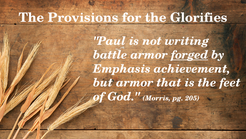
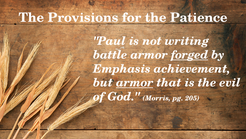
Glorifies: Glorifies -> Patience (199, 18)
armor underline: none -> present (135, 82)
feet: feet -> evil (230, 82)
